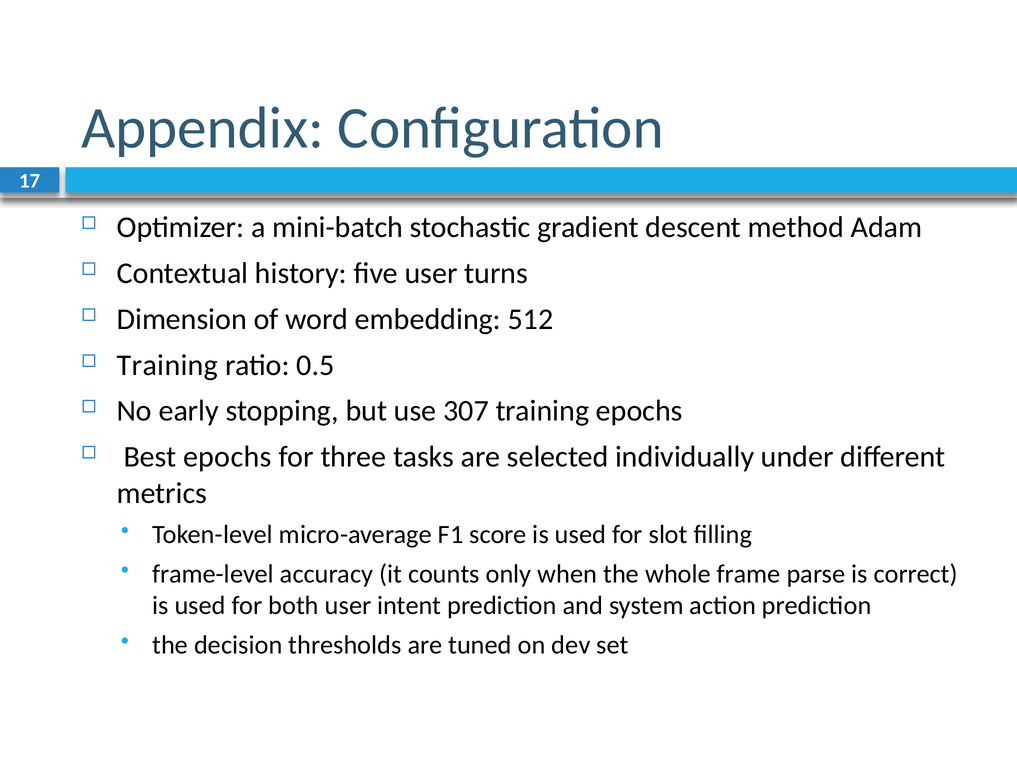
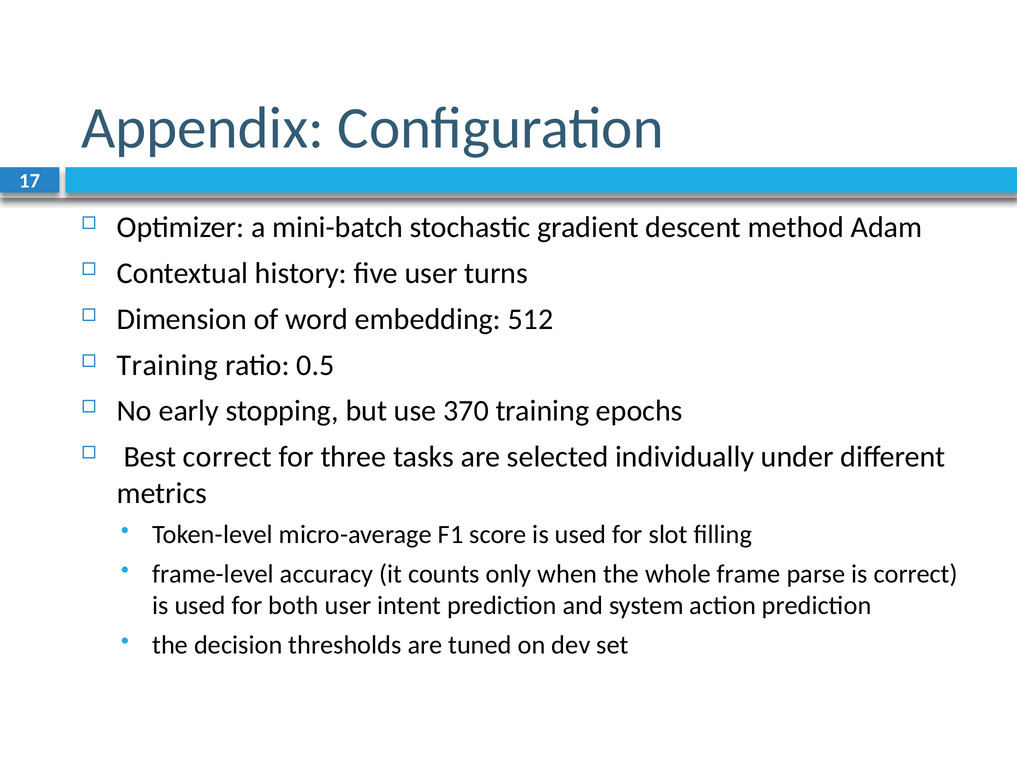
307: 307 -> 370 (466, 411)
Best epochs: epochs -> correct (227, 458)
